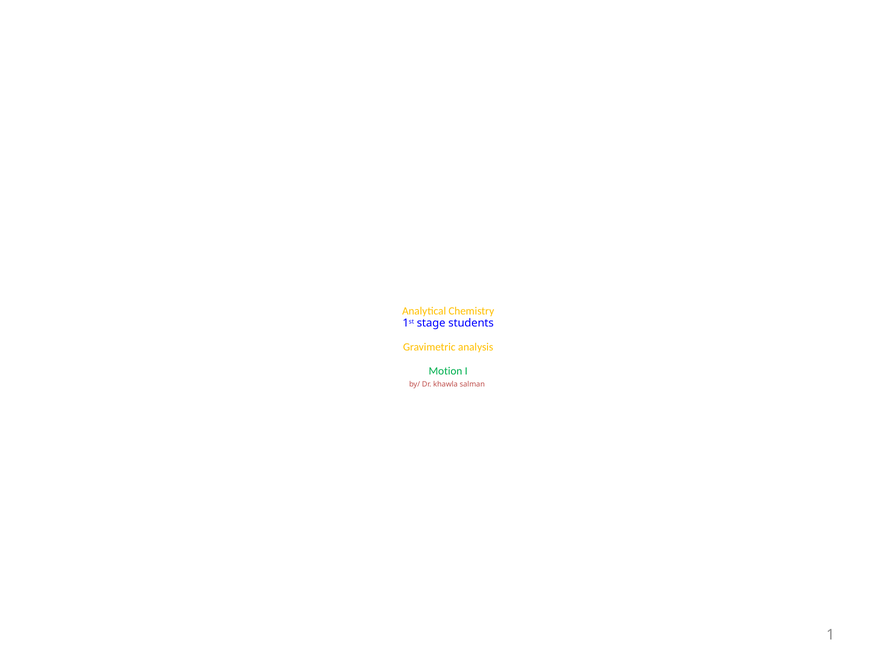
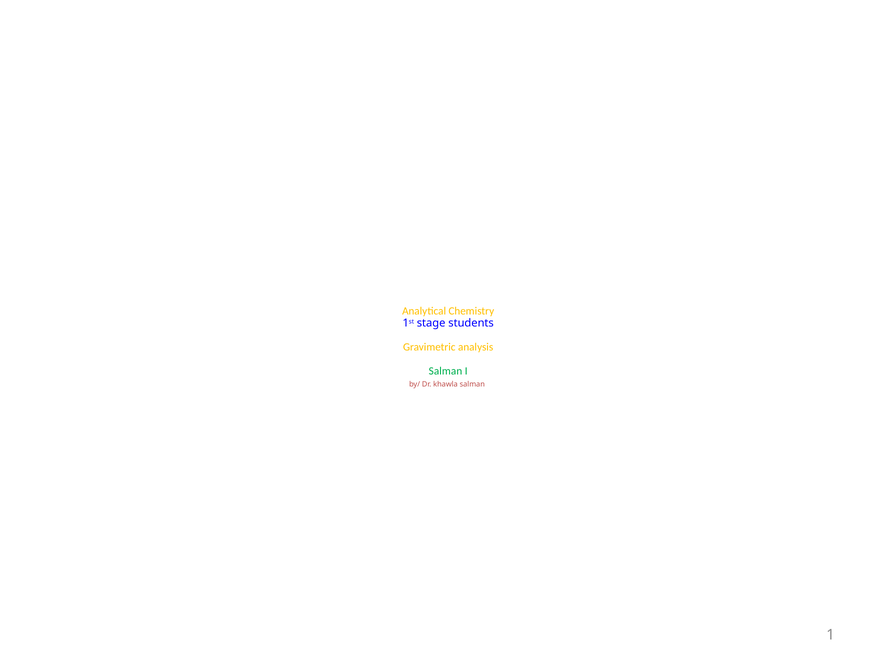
Motion: Motion -> Salman (445, 371)
